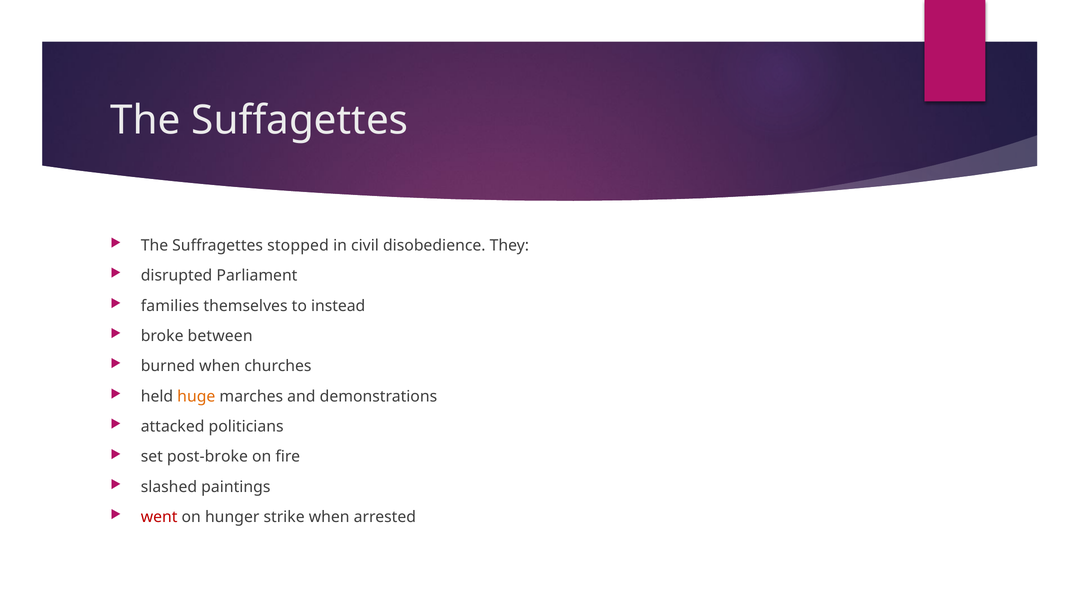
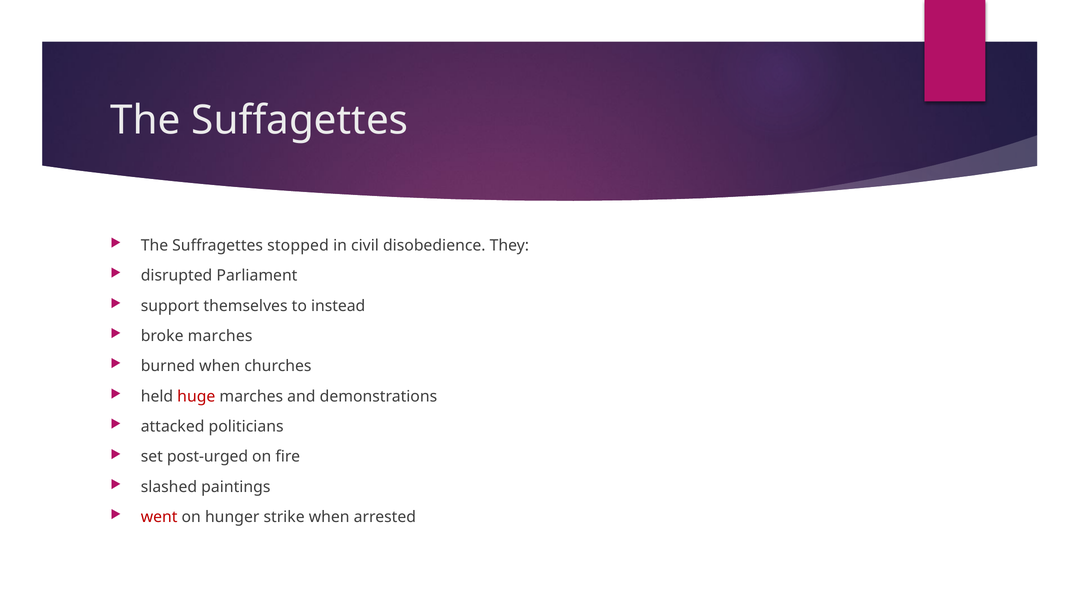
families: families -> support (170, 306)
broke between: between -> marches (220, 336)
huge colour: orange -> red (196, 396)
post-broke: post-broke -> post-urged (208, 456)
